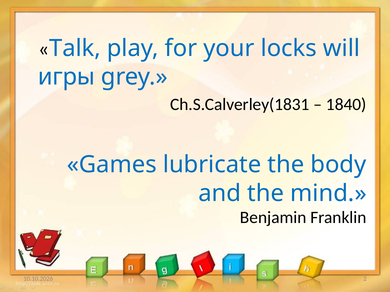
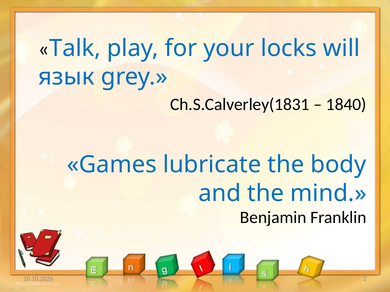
игры: игры -> язык (66, 77)
